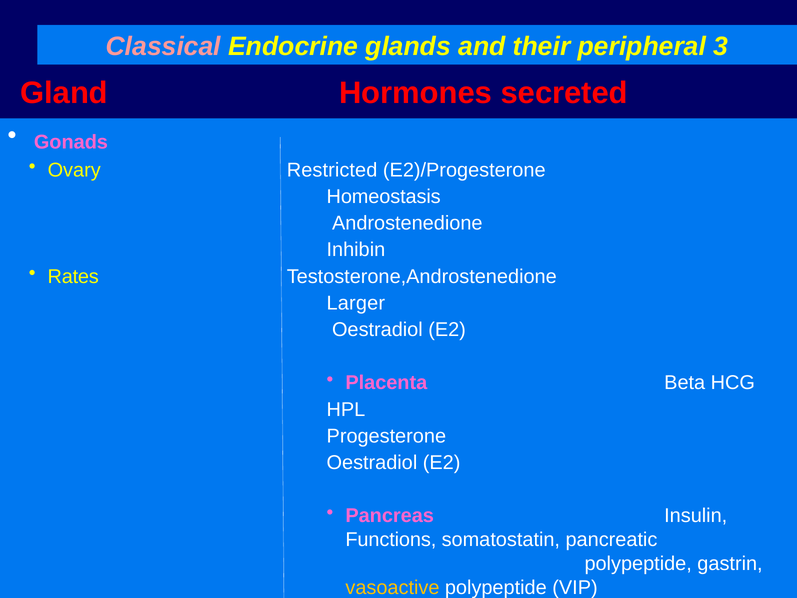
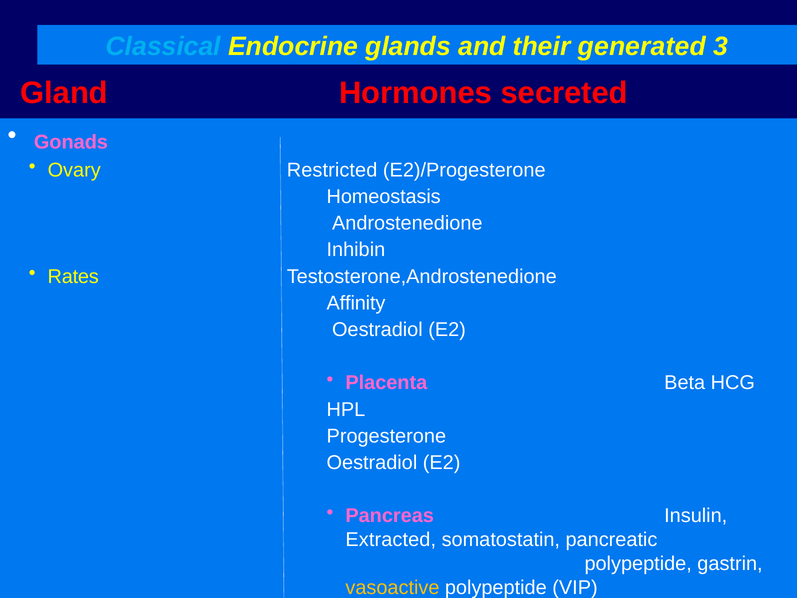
Classical colour: pink -> light blue (163, 47)
peripheral: peripheral -> generated (642, 47)
Larger: Larger -> Affinity (356, 303)
Functions: Functions -> Extracted (391, 539)
